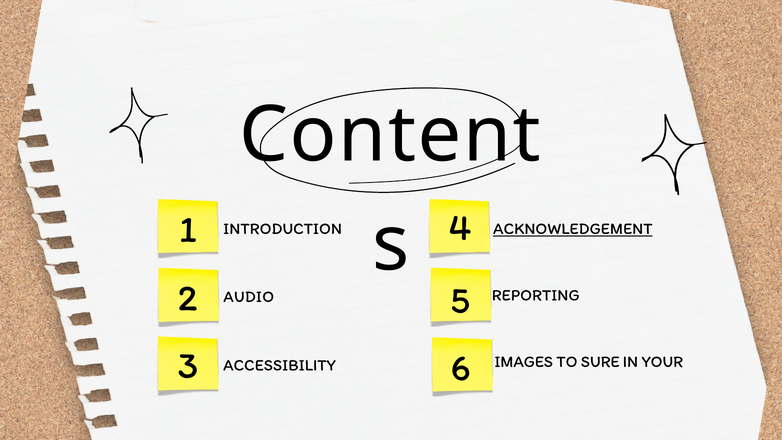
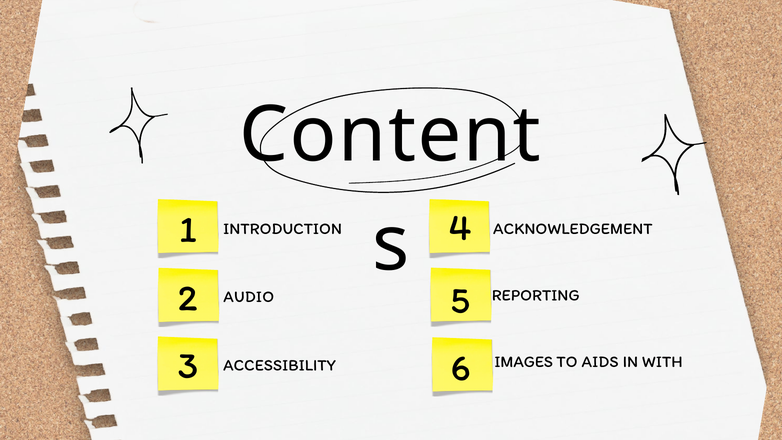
ACKNOWLEDGEMENT underline: present -> none (573, 229)
SURE: SURE -> AIDS (600, 362)
YOUR: YOUR -> WITH (662, 362)
